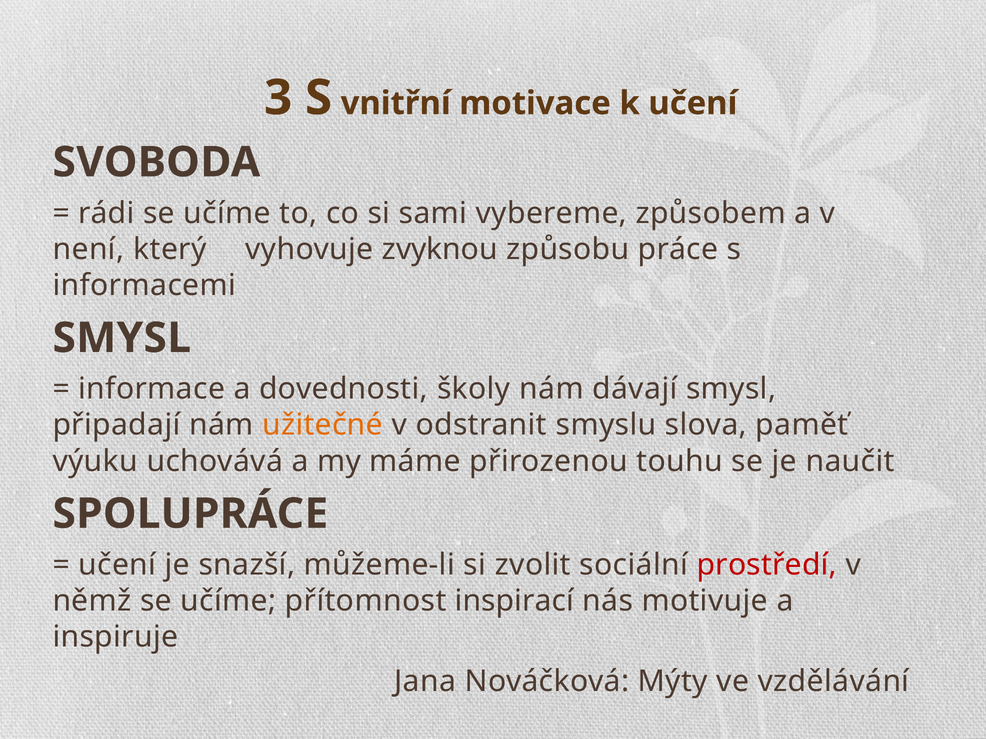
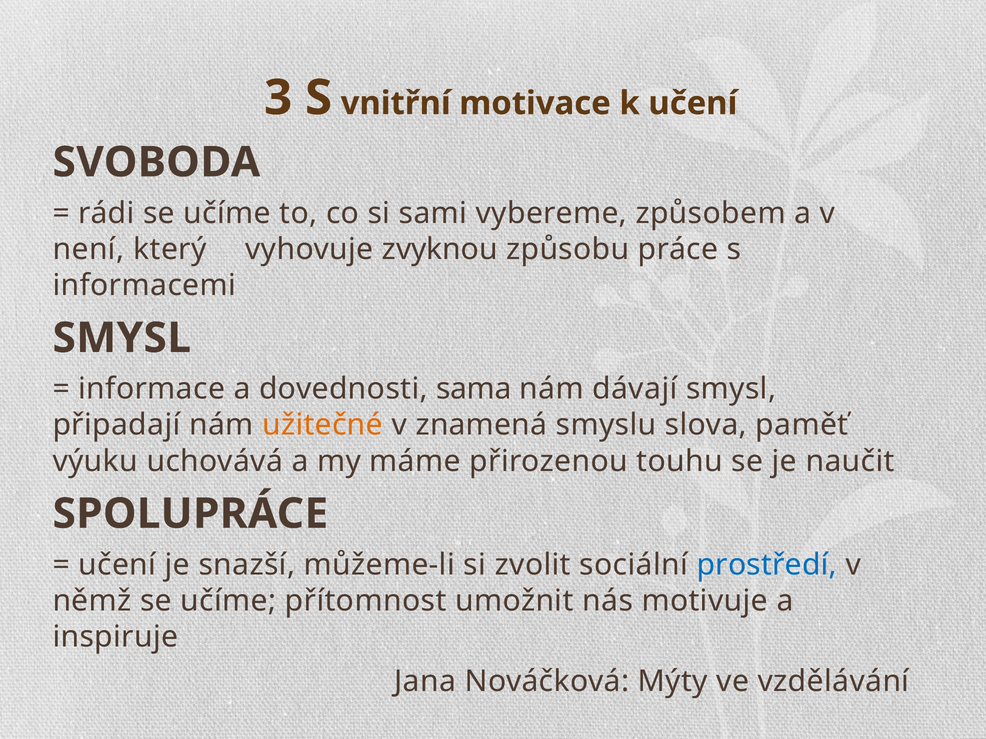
školy: školy -> sama (474, 389)
odstranit: odstranit -> znamená (481, 425)
prostředí colour: red -> blue (767, 565)
inspirací: inspirací -> umožnit (514, 601)
